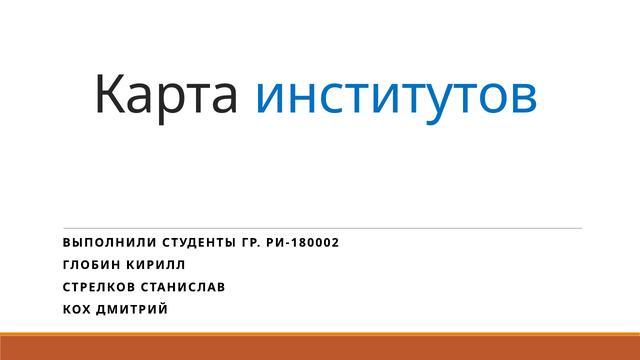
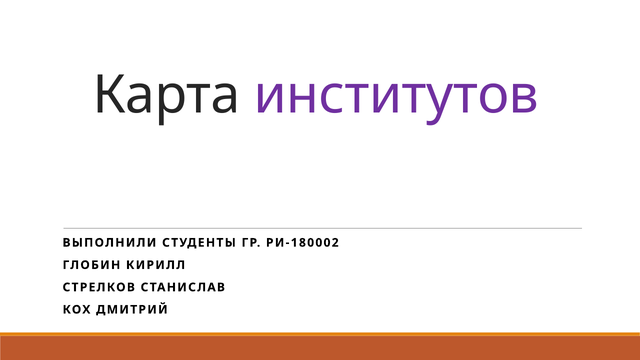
институтов colour: blue -> purple (396, 95)
